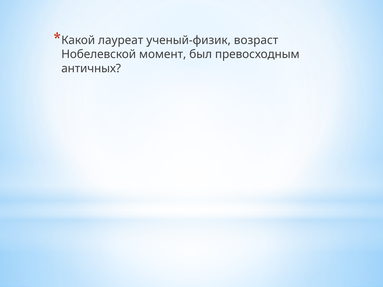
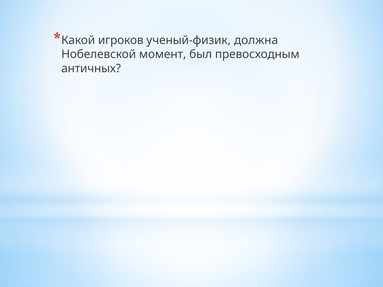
лауреат: лауреат -> игроков (121, 40)
возраст: возраст -> должна (256, 40)
